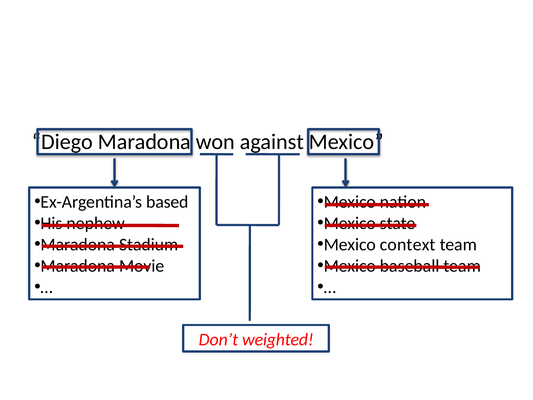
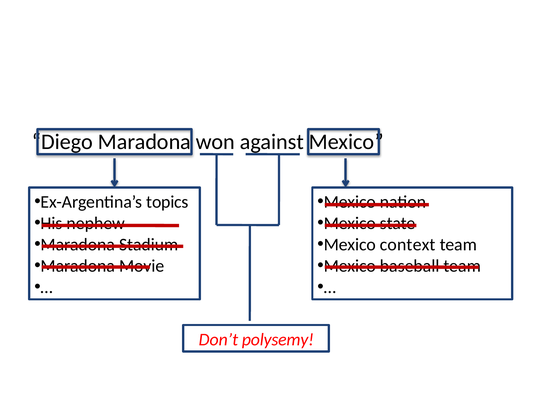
based: based -> topics (167, 202)
weighted: weighted -> polysemy (278, 339)
